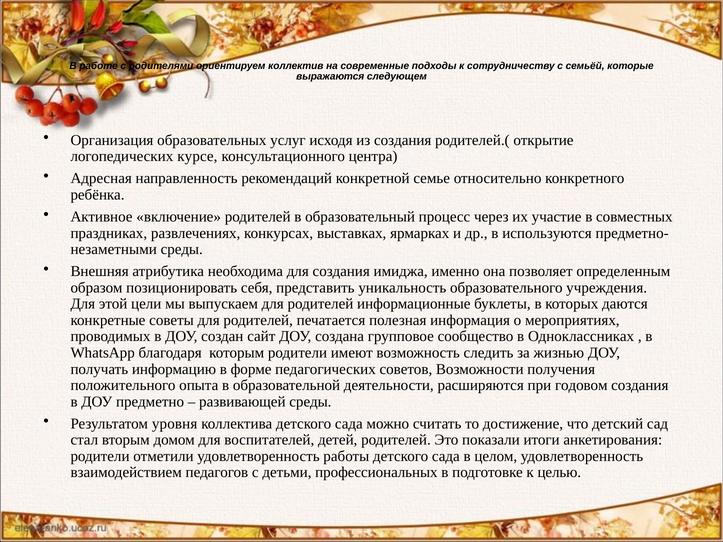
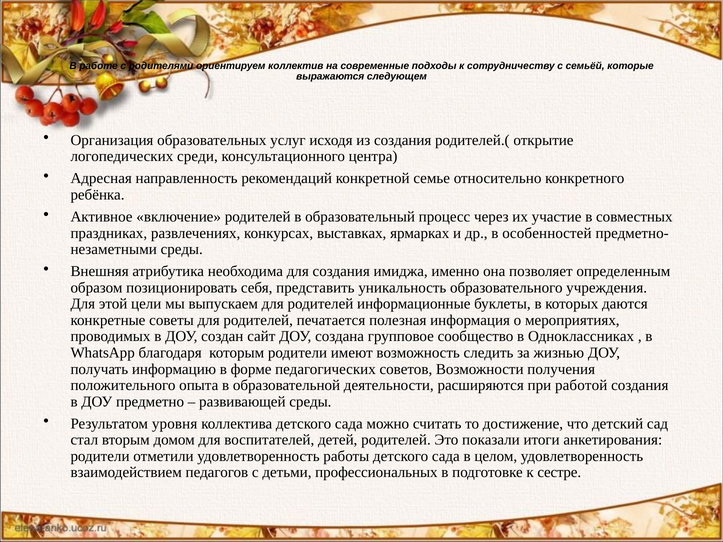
курсе: курсе -> среди (197, 157)
используются: используются -> особенностей (547, 233)
годовом: годовом -> работой (581, 386)
целью: целью -> сестре (559, 473)
